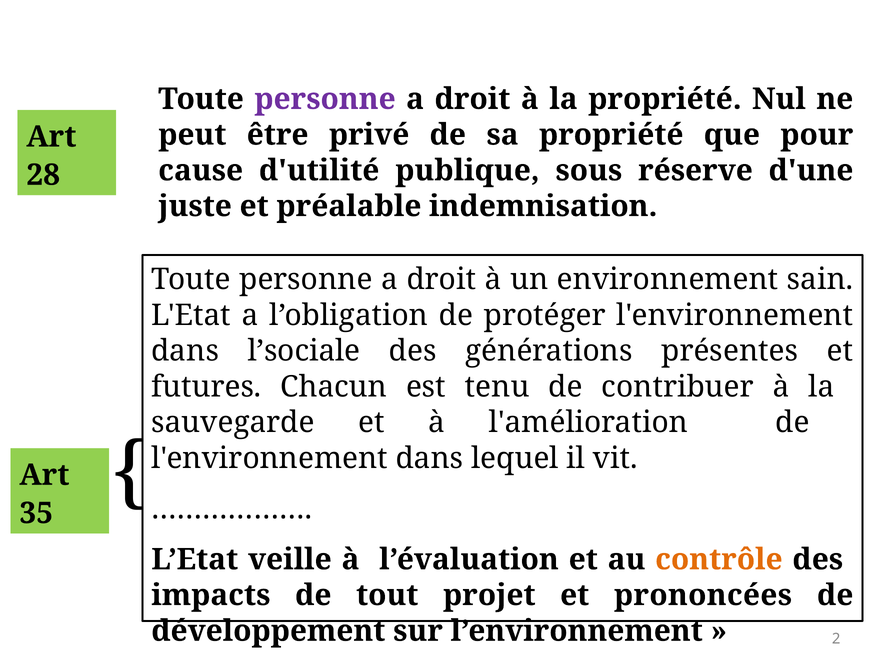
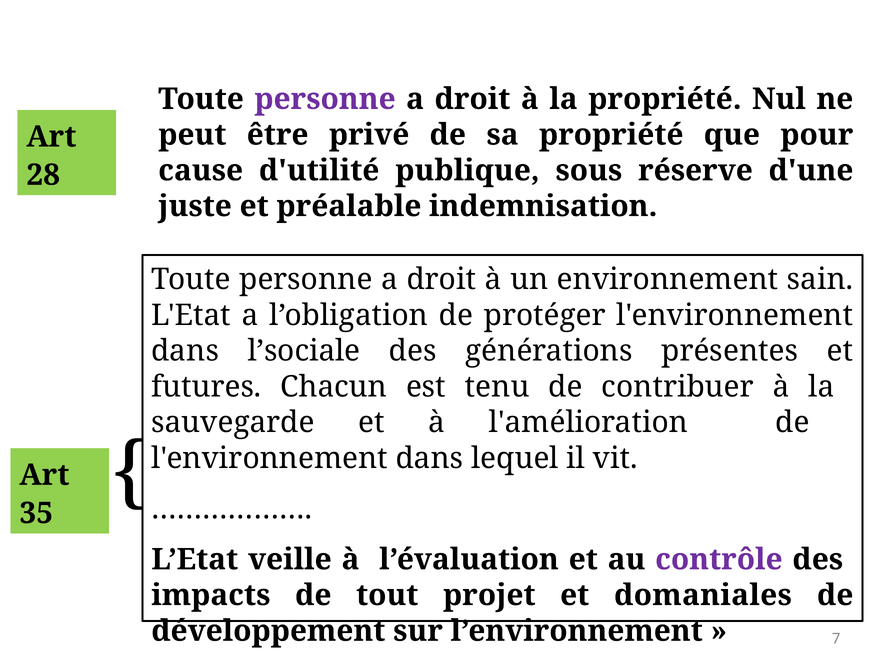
contrôle colour: orange -> purple (719, 560)
prononcées: prononcées -> domaniales (703, 596)
2: 2 -> 7 (836, 639)
